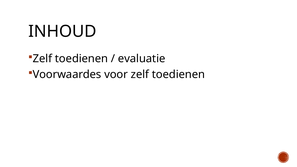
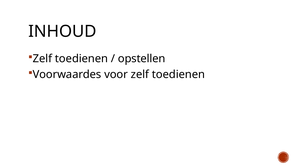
evaluatie: evaluatie -> opstellen (142, 59)
